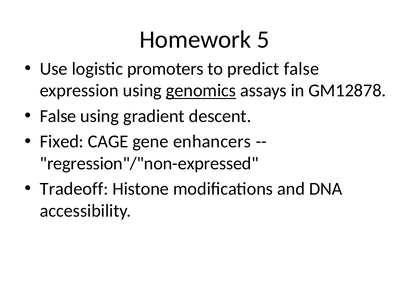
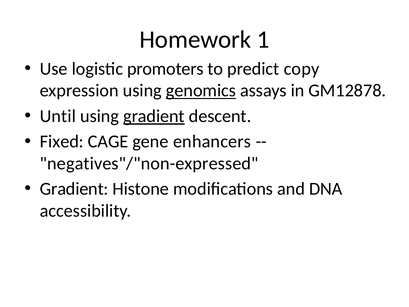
5: 5 -> 1 (263, 40)
predict false: false -> copy (301, 69)
False: False -> Until (58, 116)
gradient underline: none -> present (154, 116)
regression"/"non-expressed: regression"/"non-expressed -> negatives"/"non-expressed (149, 163)
Tradeoff: Tradeoff -> Gradient (74, 189)
